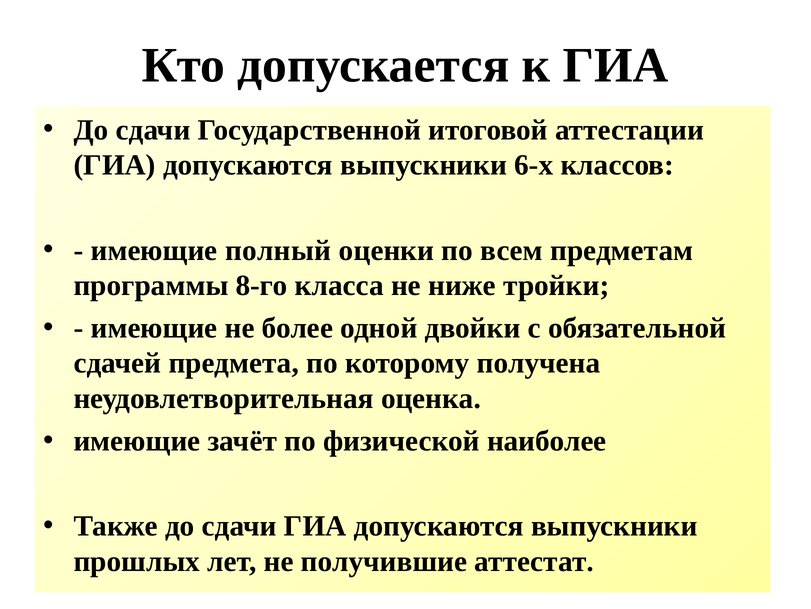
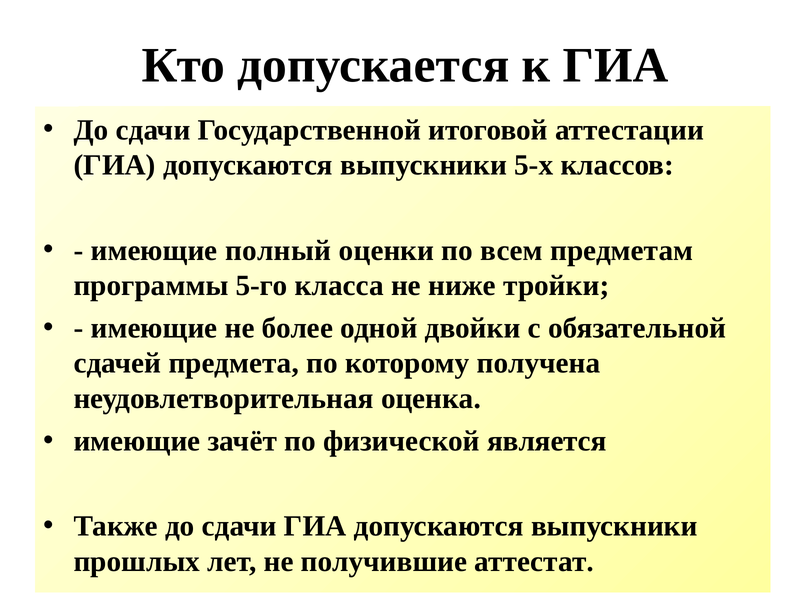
6-х: 6-х -> 5-х (534, 165)
8-го: 8-го -> 5-го (262, 285)
наиболее: наиболее -> является (547, 441)
